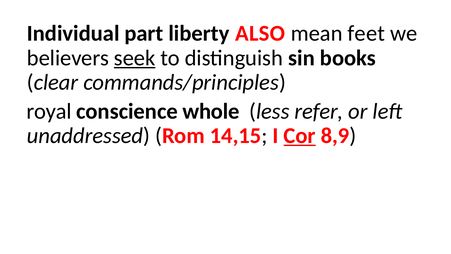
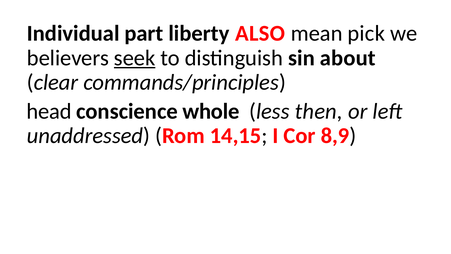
feet: feet -> pick (366, 33)
books: books -> about (348, 58)
royal: royal -> head (49, 111)
refer: refer -> then (319, 111)
Cor underline: present -> none (300, 136)
